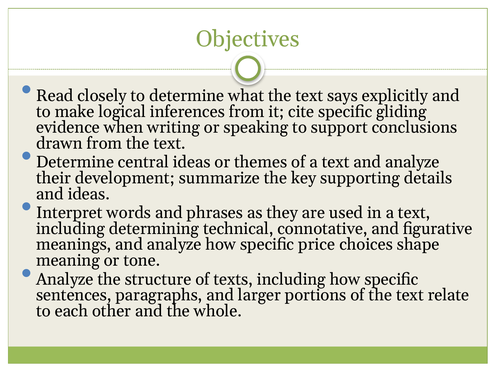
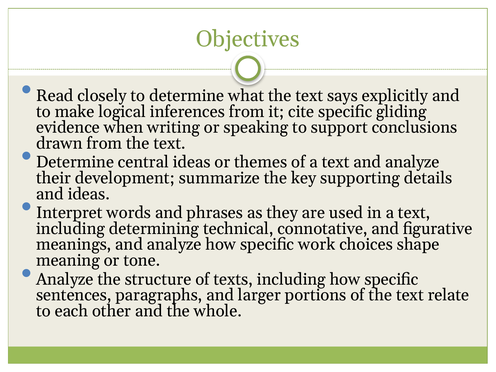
price: price -> work (317, 245)
